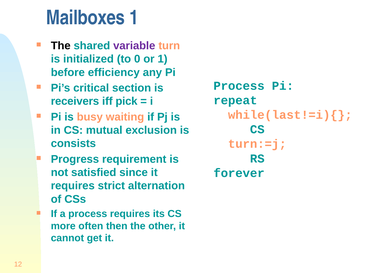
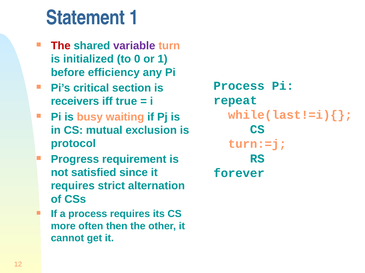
Mailboxes: Mailboxes -> Statement (86, 18)
The colour: black -> red (61, 46)
pick: pick -> true (126, 102)
consists: consists -> protocol (73, 144)
